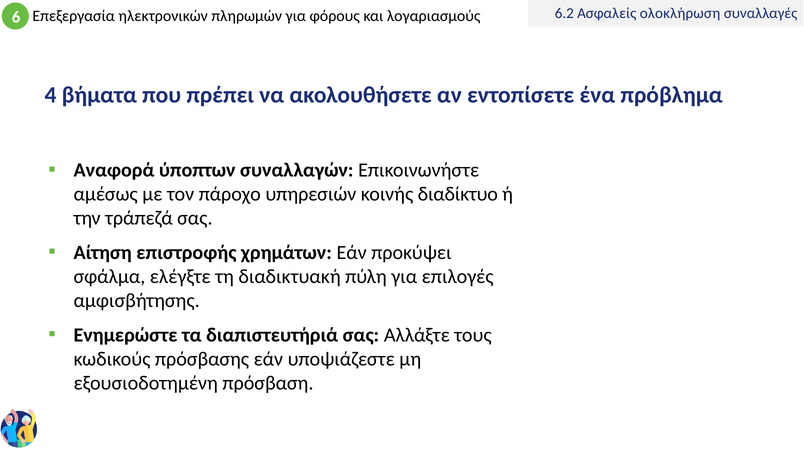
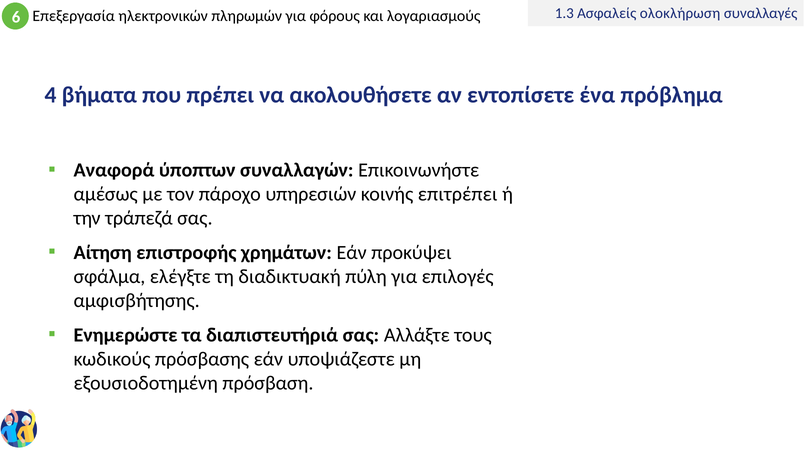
6.2: 6.2 -> 1.3 (564, 13)
διαδίκτυο: διαδίκτυο -> επιτρέπει (458, 194)
